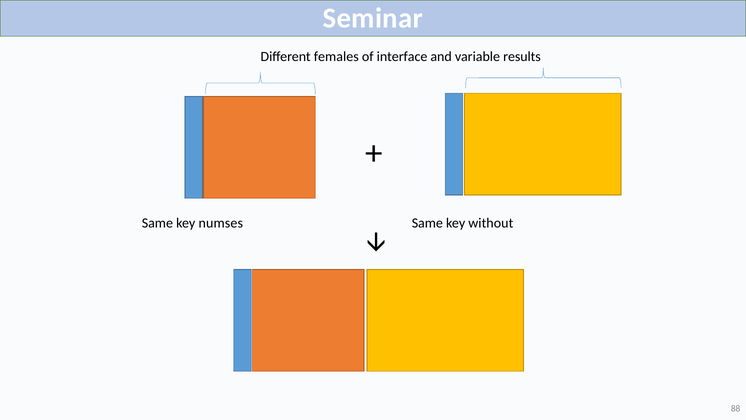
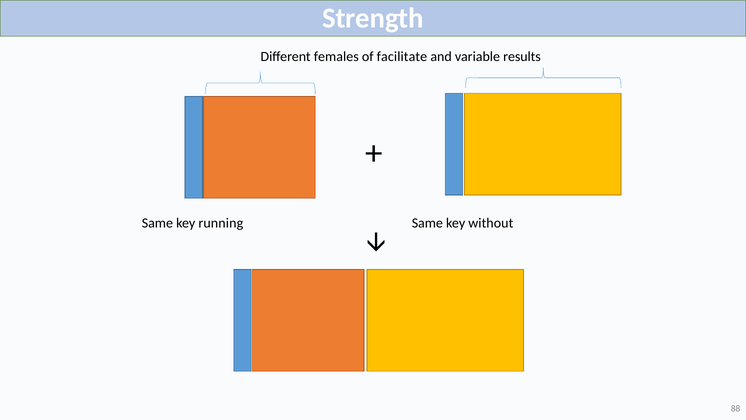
Seminar: Seminar -> Strength (373, 18)
interface: interface -> facilitate (402, 57)
numses: numses -> running (221, 223)
